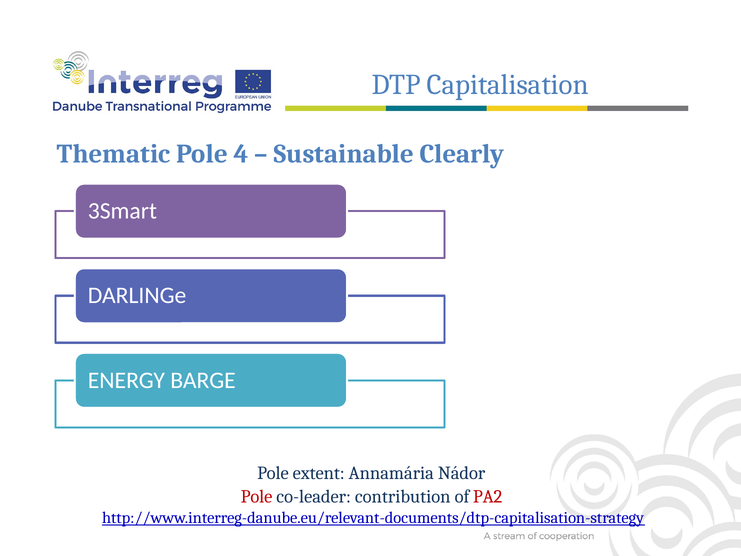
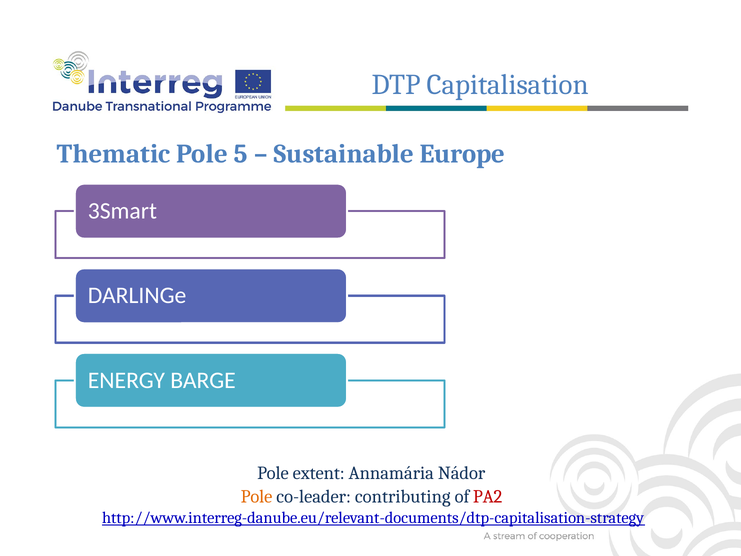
4: 4 -> 5 (241, 154)
Clearly: Clearly -> Europe (462, 154)
Pole colour: red -> orange (257, 496)
contribution: contribution -> contributing (403, 496)
